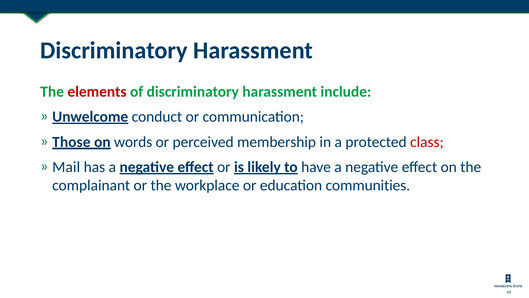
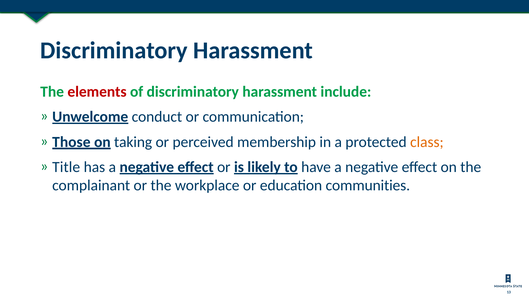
words: words -> taking (133, 142)
class colour: red -> orange (427, 142)
Mail: Mail -> Title (66, 167)
